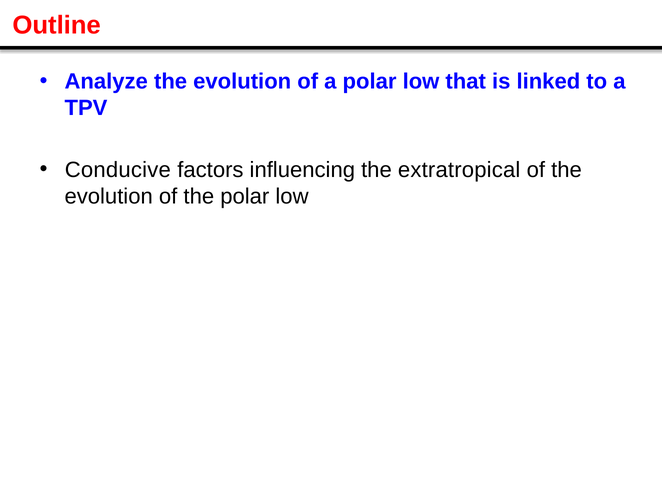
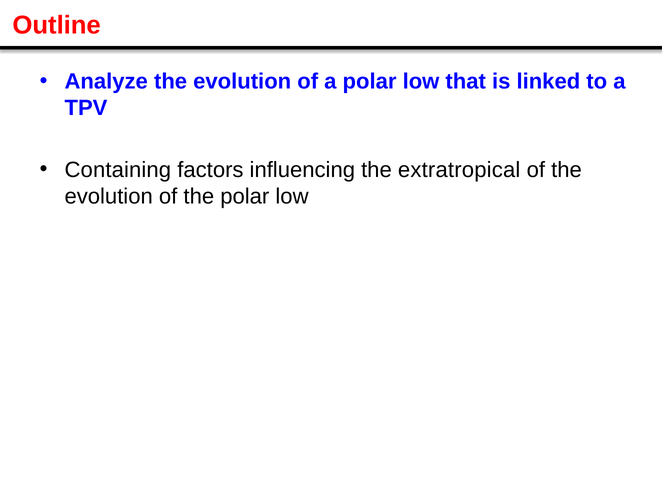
Conducive: Conducive -> Containing (118, 170)
